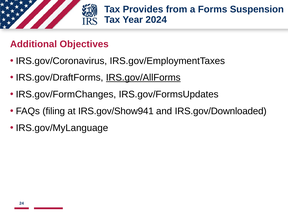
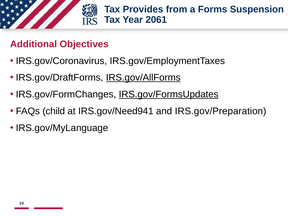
2024: 2024 -> 2061 (156, 20)
IRS.gov/FormsUpdates underline: none -> present (169, 94)
filing: filing -> child (54, 111)
IRS.gov/Show941: IRS.gov/Show941 -> IRS.gov/Need941 (116, 111)
IRS.gov/Downloaded: IRS.gov/Downloaded -> IRS.gov/Preparation (221, 111)
